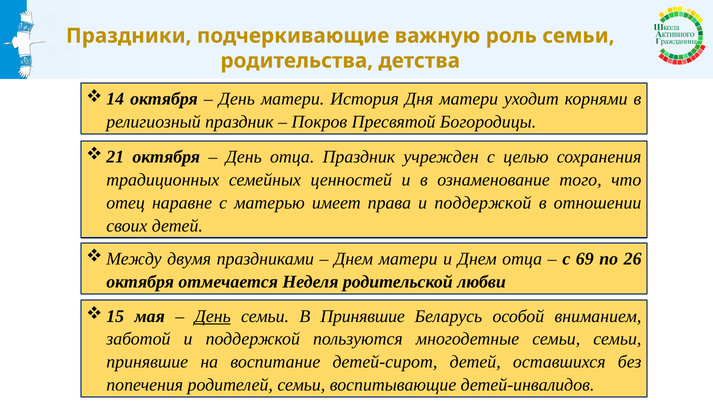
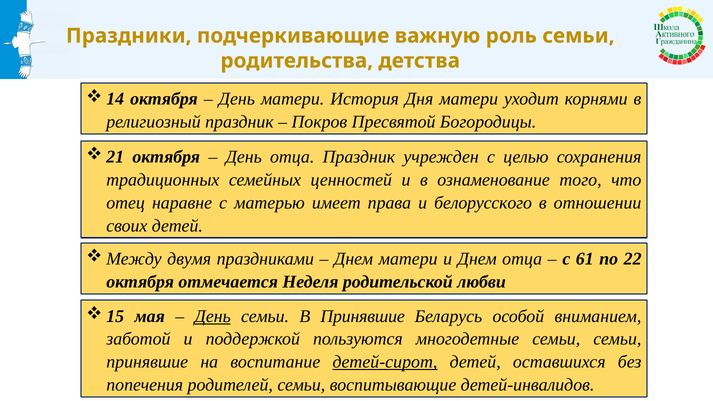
права и поддержкой: поддержкой -> белорусского (483, 203)
69: 69 -> 61 (585, 259)
26: 26 -> 22 (633, 259)
детей-сирот underline: none -> present (385, 362)
